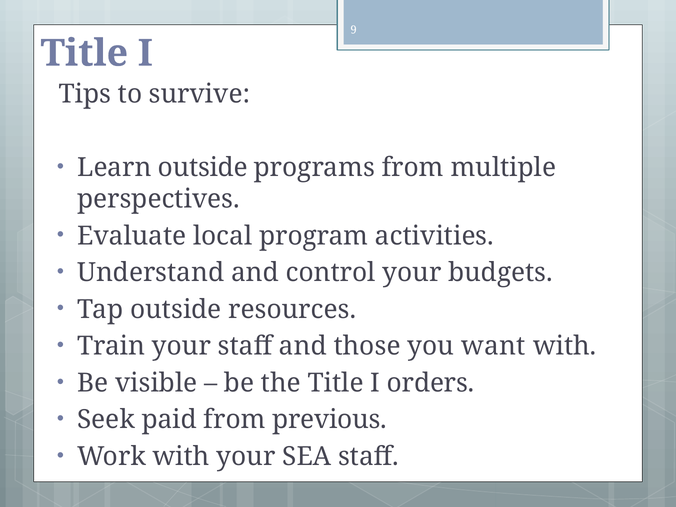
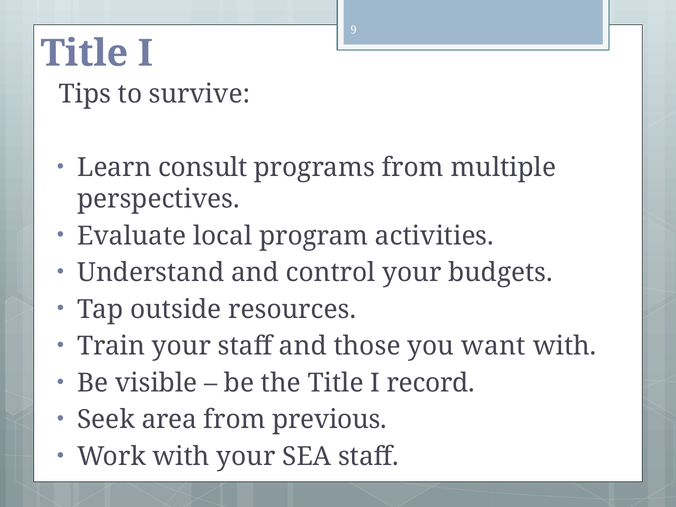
Learn outside: outside -> consult (203, 168)
orders: orders -> record (431, 383)
paid: paid -> area (169, 420)
